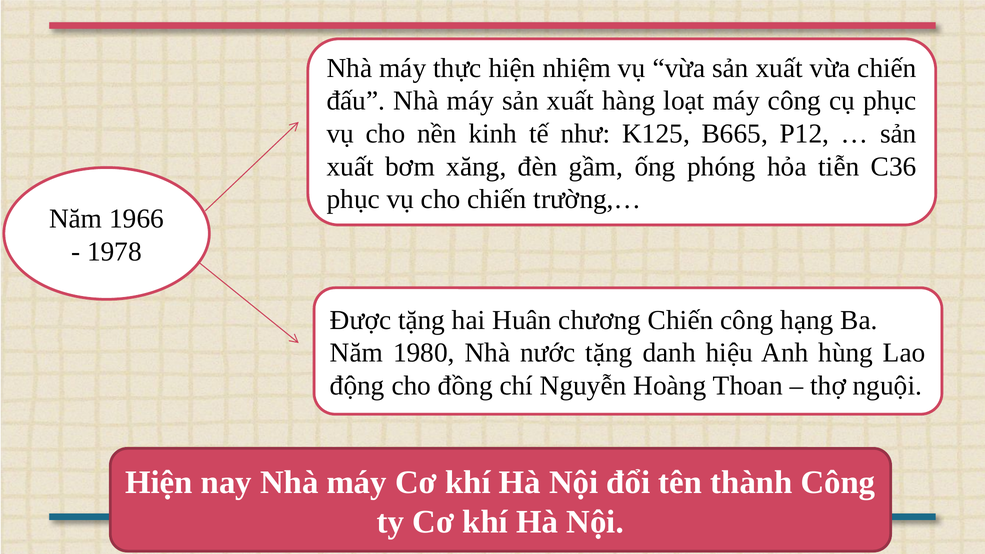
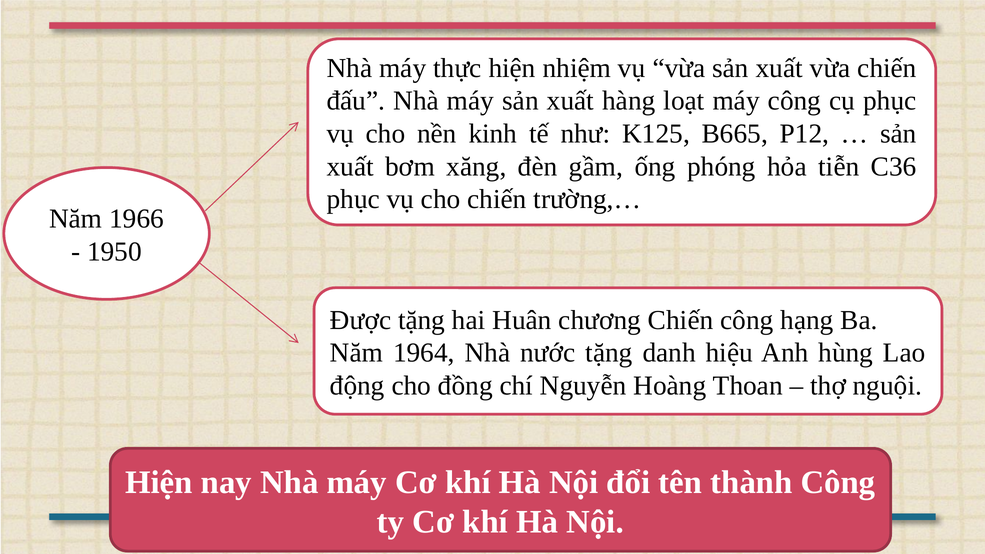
1978: 1978 -> 1950 (114, 252)
1980: 1980 -> 1964 (424, 353)
